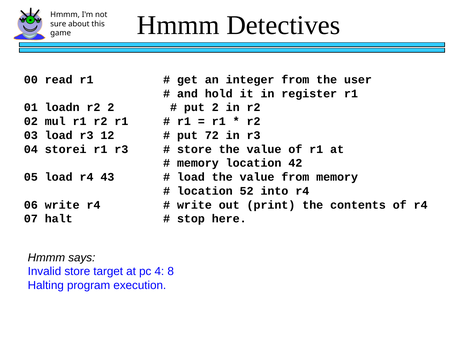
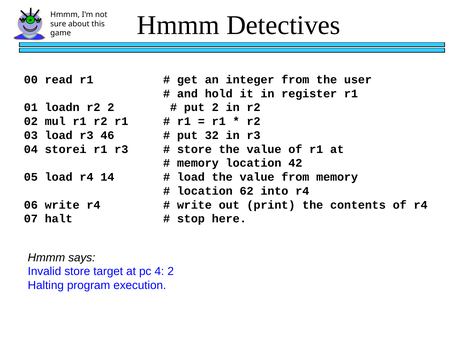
12: 12 -> 46 (107, 135)
72: 72 -> 32 (212, 135)
43: 43 -> 14 (107, 177)
52: 52 -> 62 (247, 191)
4 8: 8 -> 2 (171, 271)
